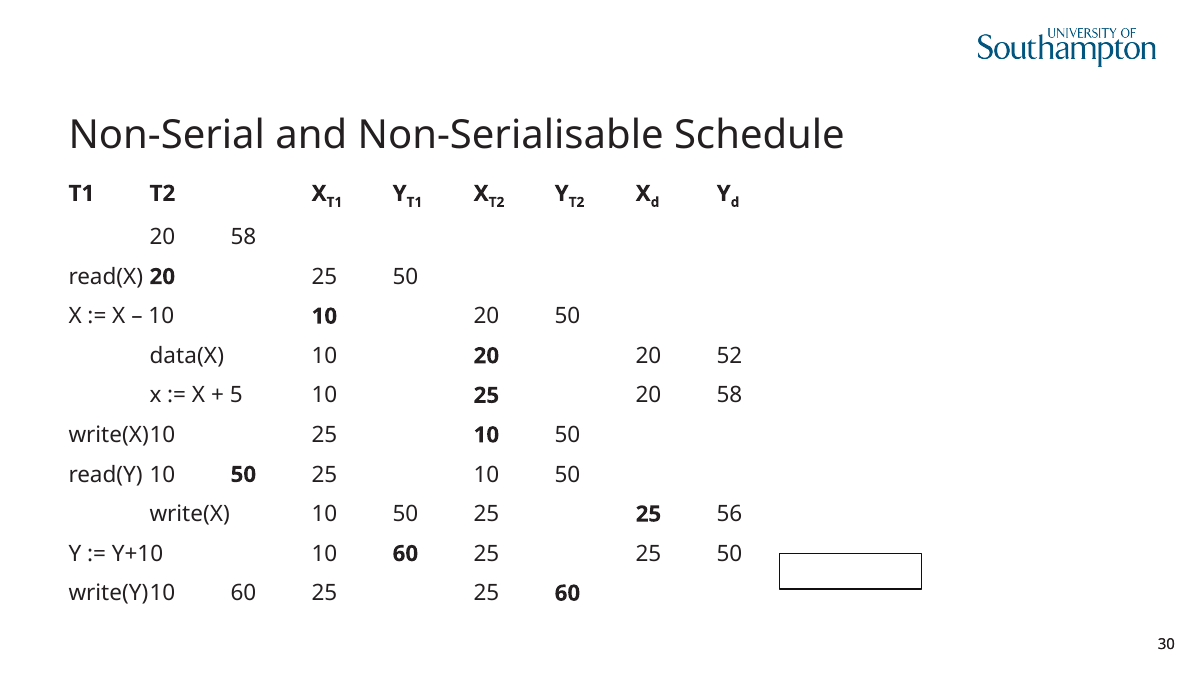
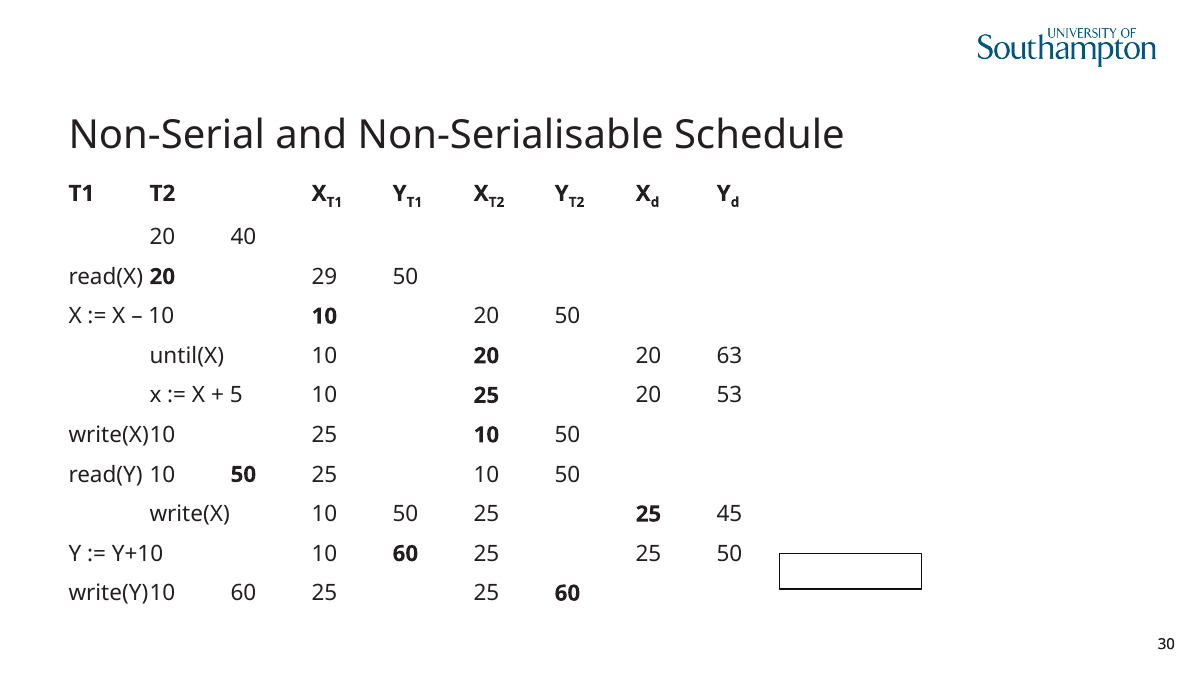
58: 58 -> 40 (243, 237)
20 25: 25 -> 29 (324, 277)
data(X: data(X -> until(X (187, 356)
52: 52 -> 63 (730, 356)
25 20 58: 58 -> 53 (730, 395)
56: 56 -> 45 (730, 514)
